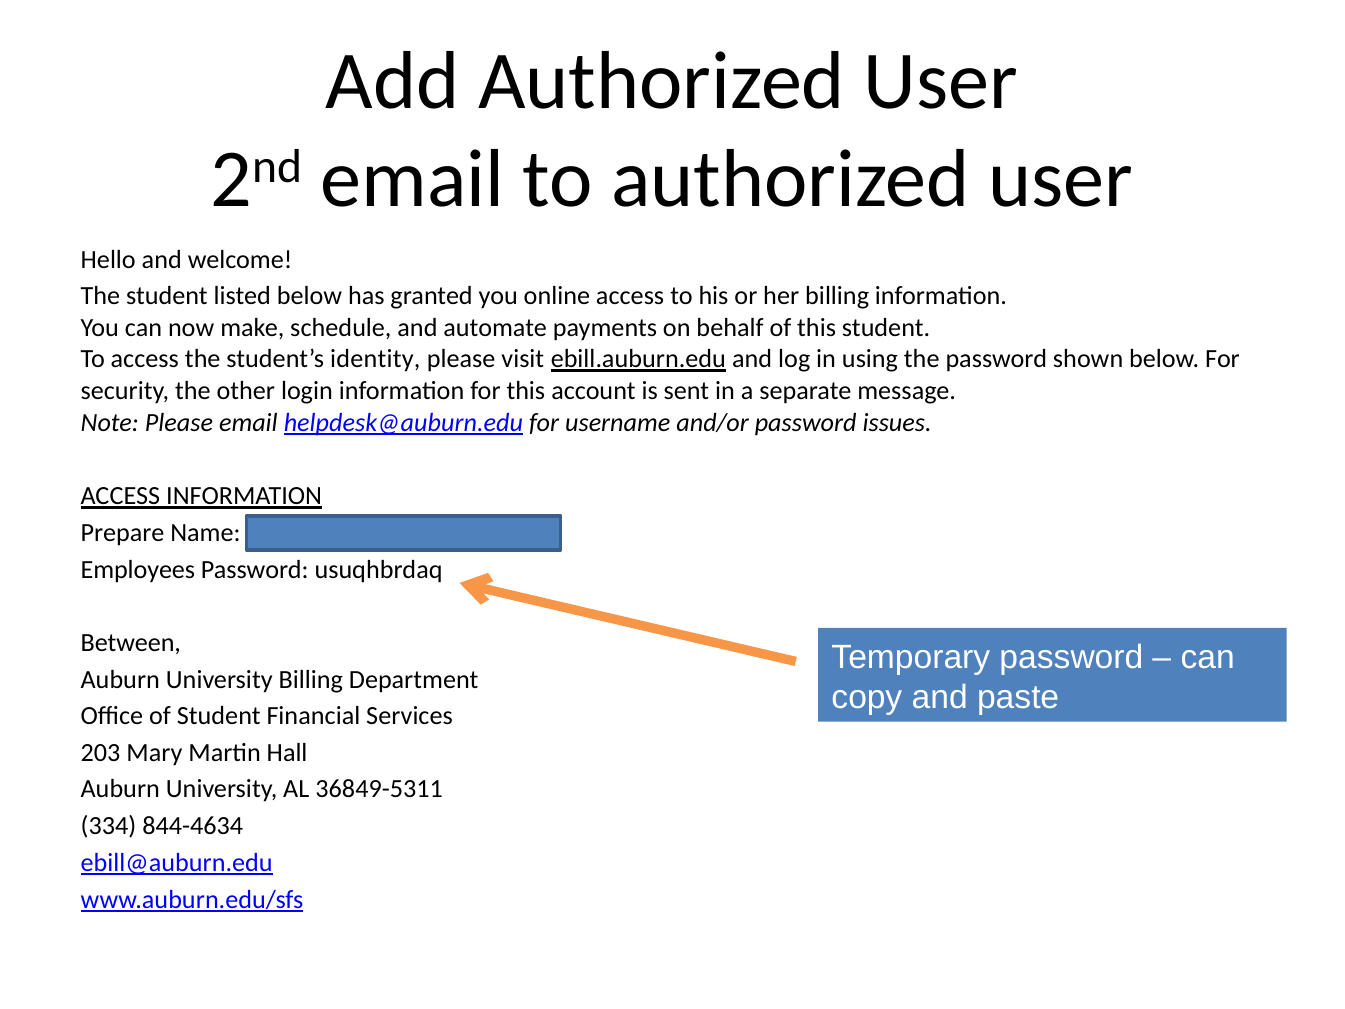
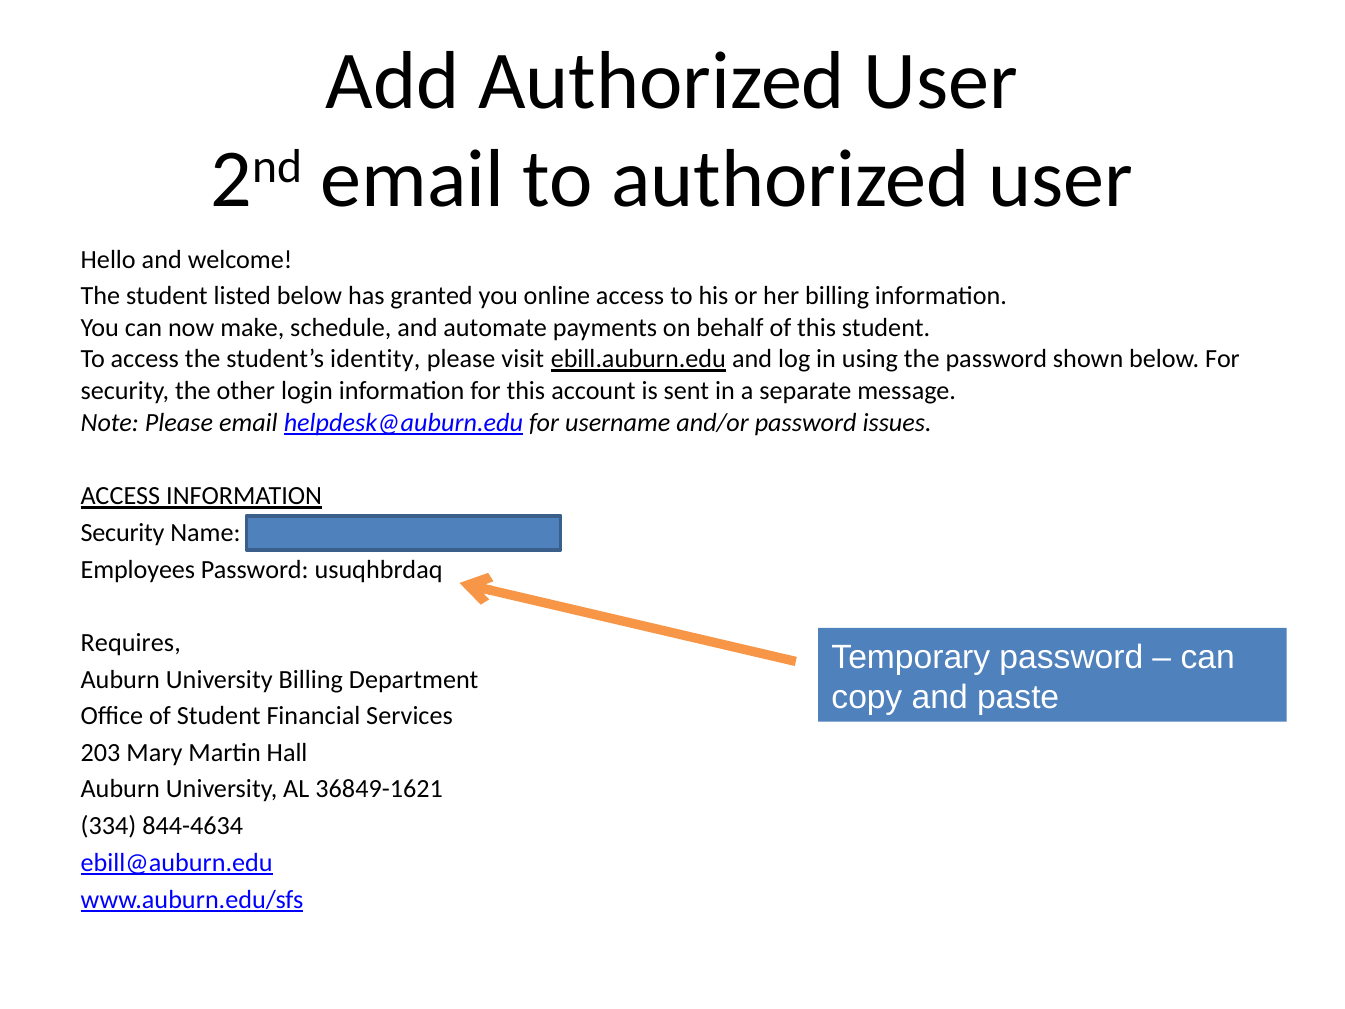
Prepare: Prepare -> Security (123, 533)
Between: Between -> Requires (131, 643)
36849-5311: 36849-5311 -> 36849-1621 (379, 789)
